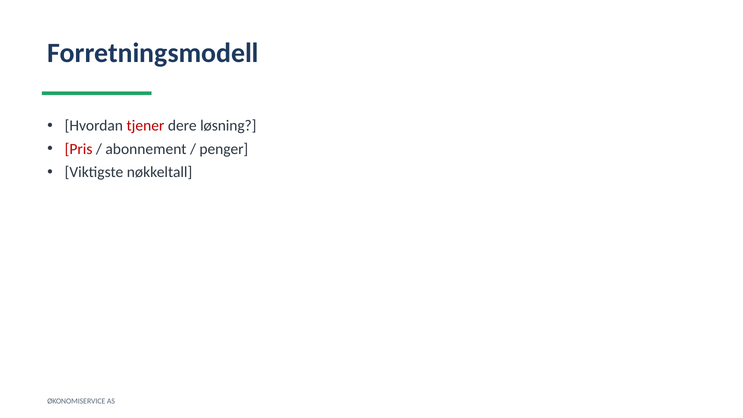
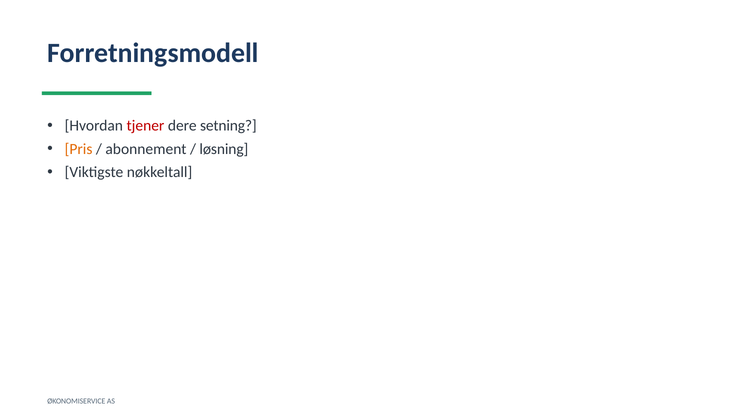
løsning: løsning -> setning (228, 126)
Pris colour: red -> orange (79, 149)
penger: penger -> løsning (224, 149)
